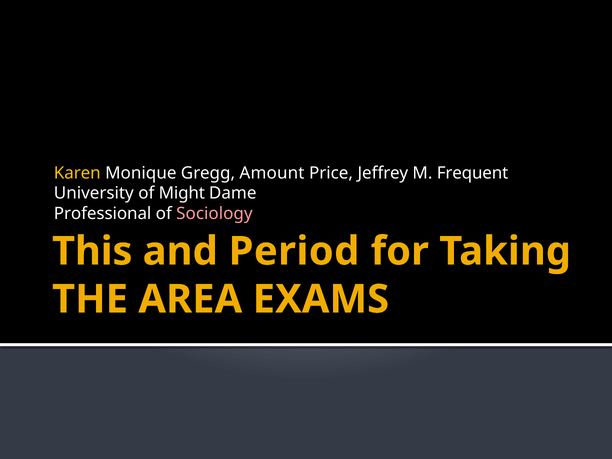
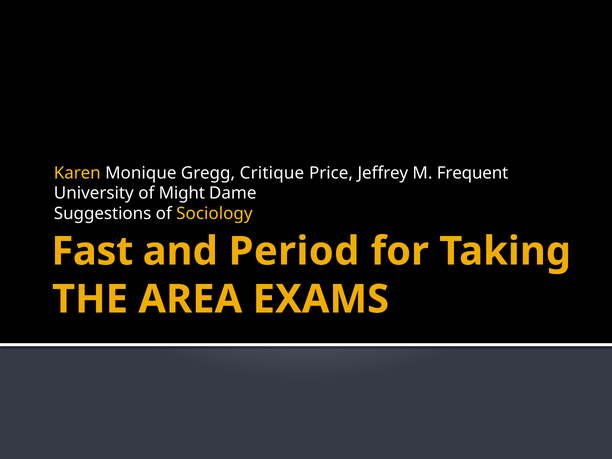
Amount: Amount -> Critique (272, 173)
Professional: Professional -> Suggestions (103, 214)
Sociology colour: pink -> yellow (214, 214)
This: This -> Fast (92, 251)
